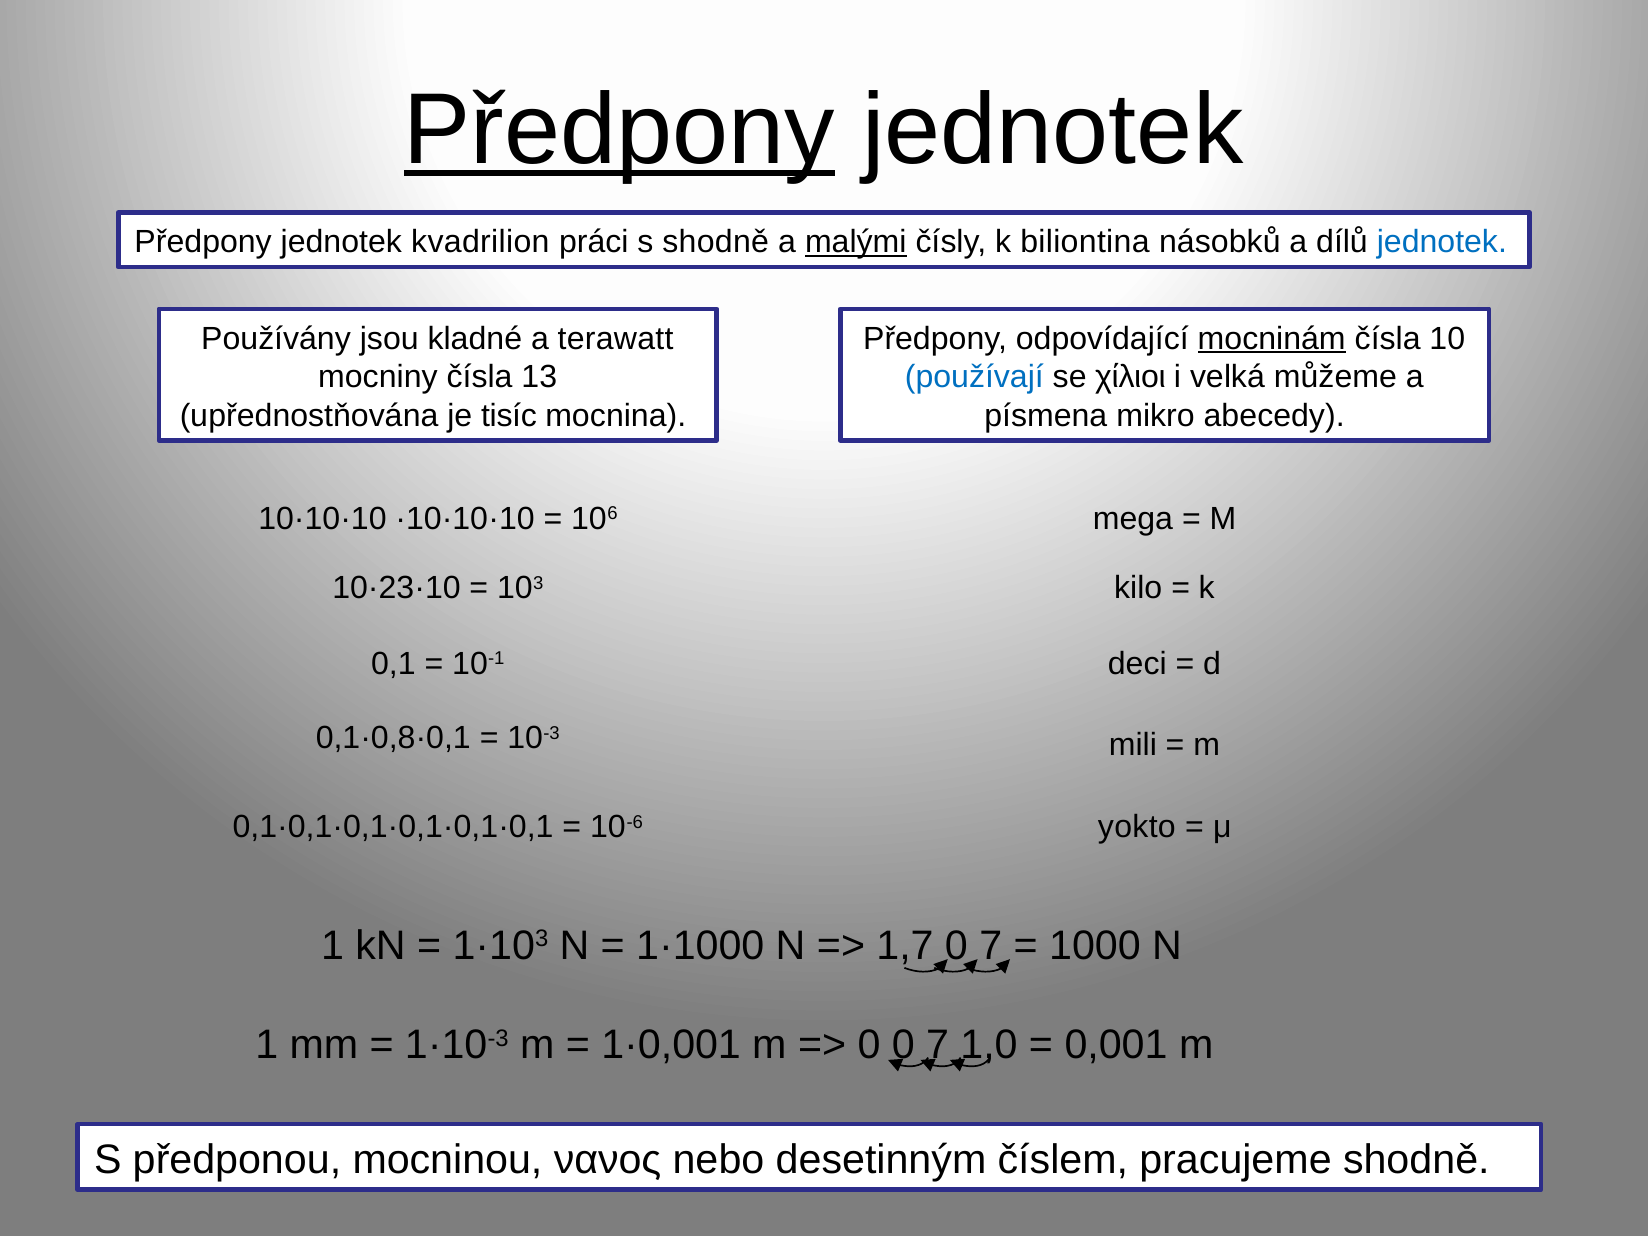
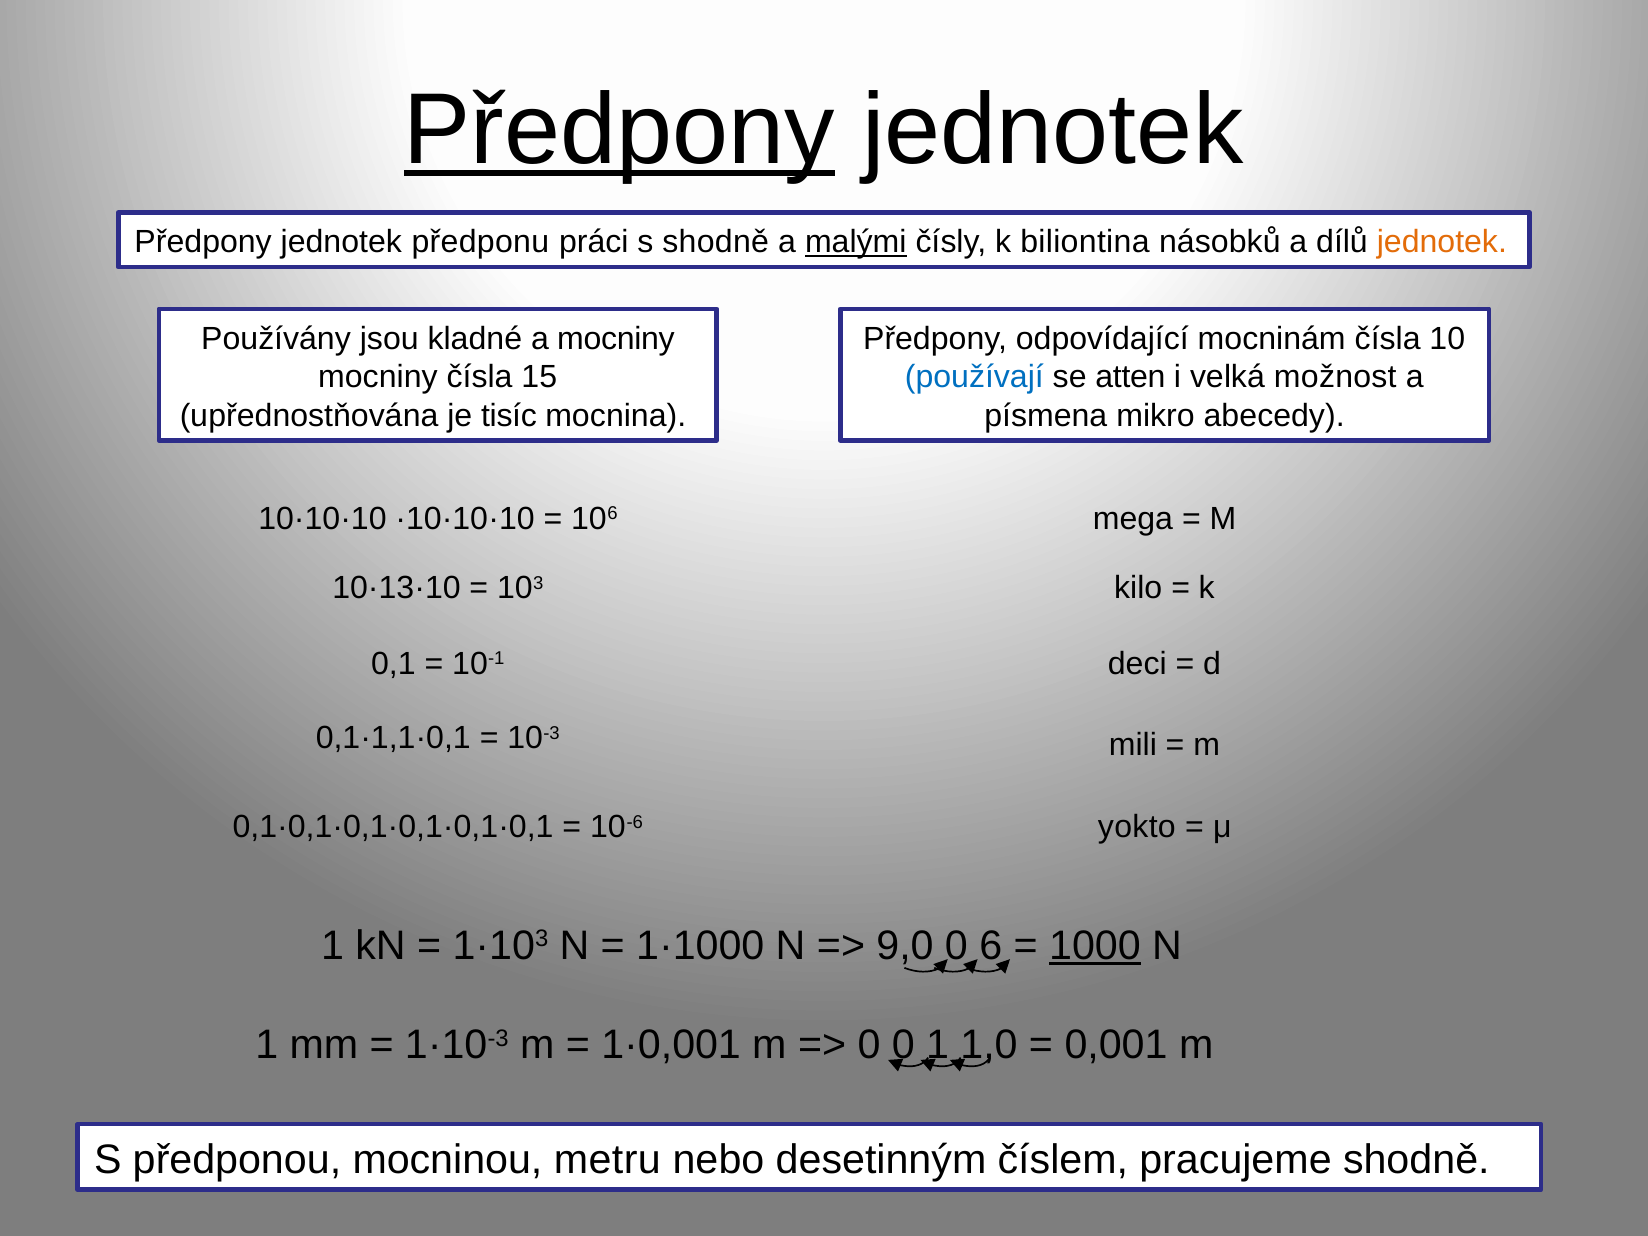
kvadrilion: kvadrilion -> předponu (480, 242)
jednotek colour: blue -> orange (1442, 242)
a terawatt: terawatt -> mocniny (616, 338)
mocninám underline: present -> none (1272, 338)
13: 13 -> 15 (539, 377)
χίλιοι: χίλιοι -> atten (1130, 377)
můžeme: můžeme -> možnost (1335, 377)
10·23·10: 10·23·10 -> 10·13·10 (396, 588)
0,1·0,8·0,1: 0,1·0,8·0,1 -> 0,1·1,1·0,1 (393, 738)
1,7: 1,7 -> 9,0 (905, 946)
7: 7 -> 6 (991, 946)
1000 underline: none -> present (1095, 946)
7: 7 -> 1 (938, 1045)
νανος: νανος -> metru (607, 1160)
